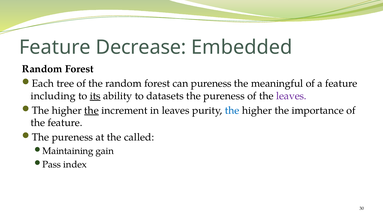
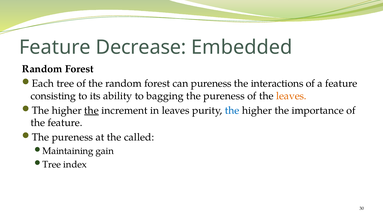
meaningful: meaningful -> interactions (277, 84)
including: including -> consisting (53, 96)
its underline: present -> none (95, 96)
datasets: datasets -> bagging (165, 96)
leaves colour: purple -> orange (291, 96)
Pass: Pass -> Tree (52, 165)
